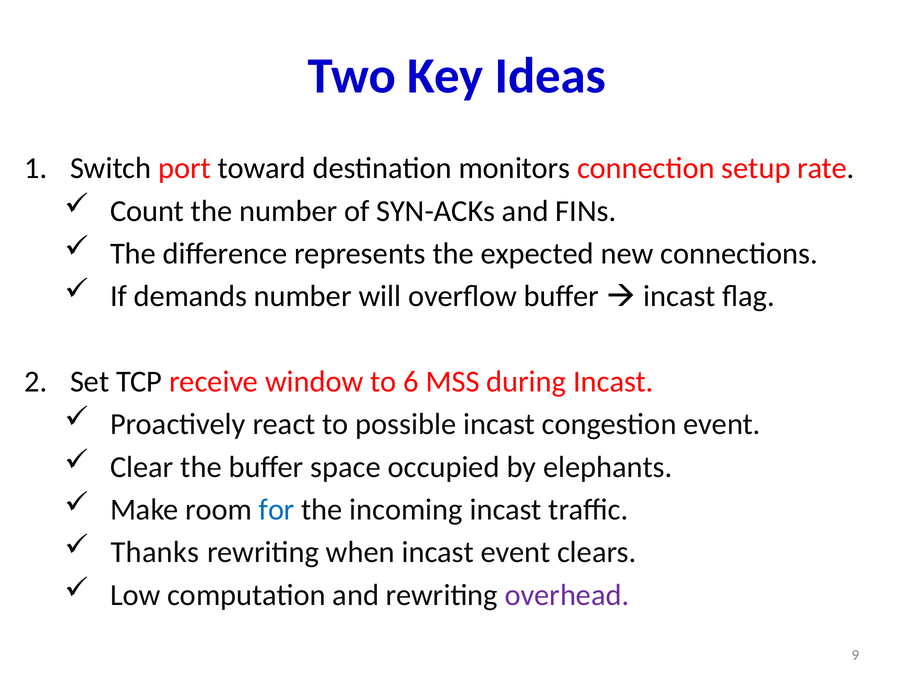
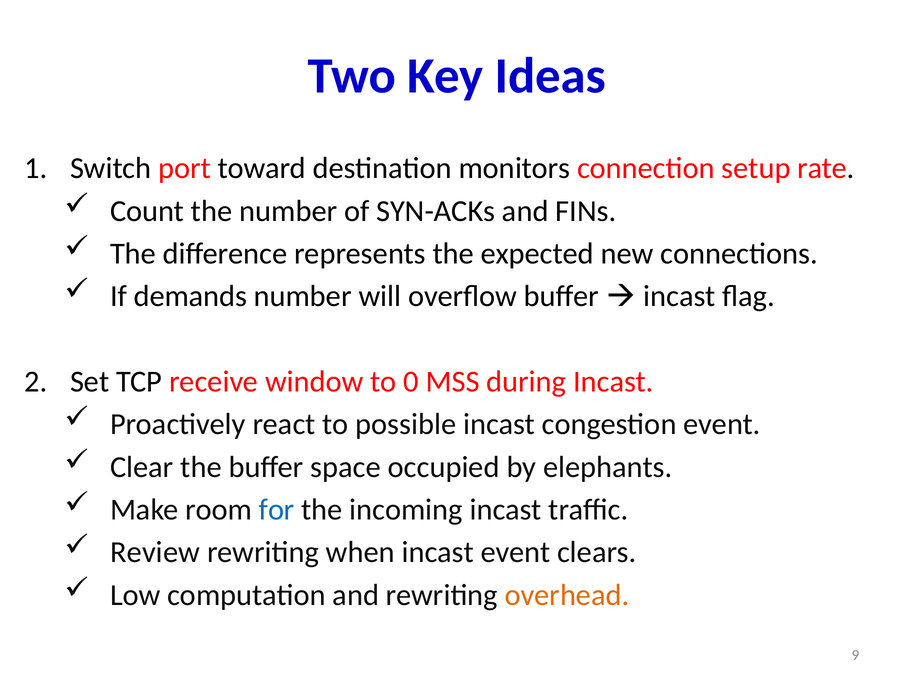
6: 6 -> 0 (411, 381)
Thanks: Thanks -> Review (155, 552)
overhead colour: purple -> orange (567, 595)
